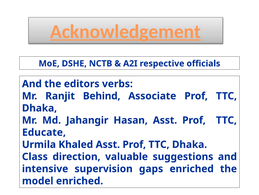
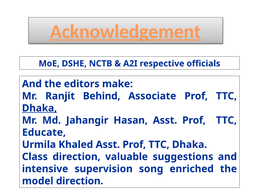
verbs: verbs -> make (117, 84)
Dhaka underline: none -> present (39, 108)
gaps: gaps -> song (151, 168)
model enriched: enriched -> direction (80, 180)
